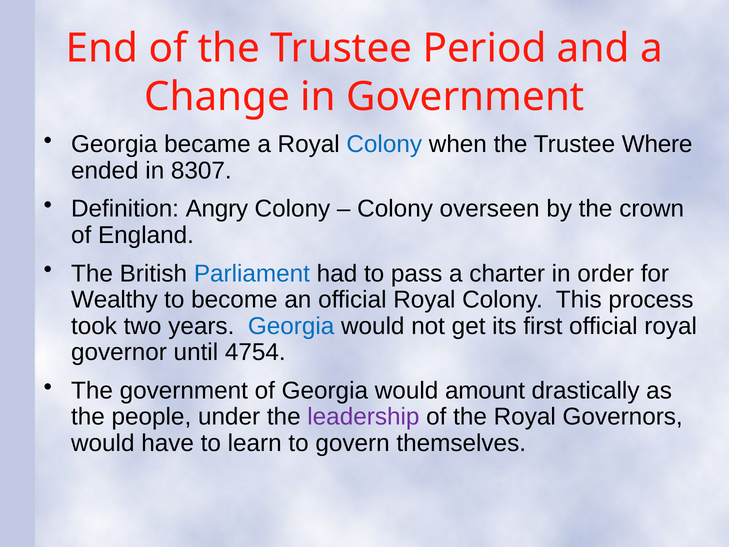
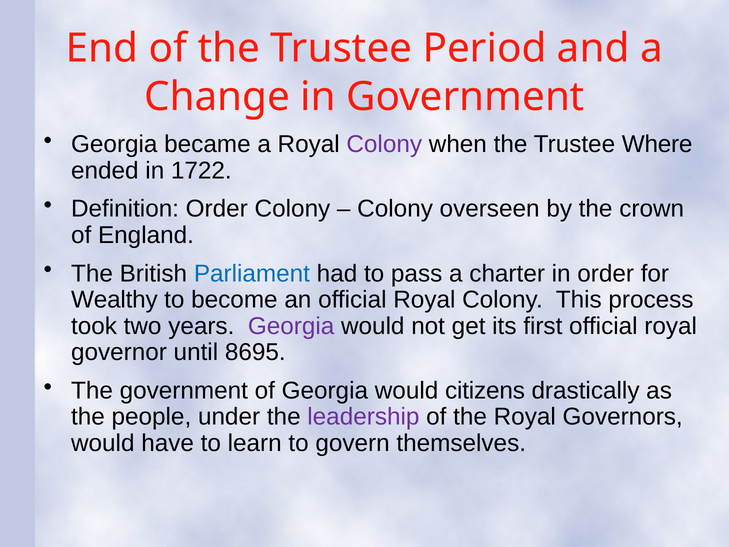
Colony colour: blue -> purple (384, 144)
8307: 8307 -> 1722 (201, 170)
Definition Angry: Angry -> Order (217, 209)
Georgia colour: blue -> purple (291, 326)
4754: 4754 -> 8695 (255, 352)
amount: amount -> citizens (485, 390)
